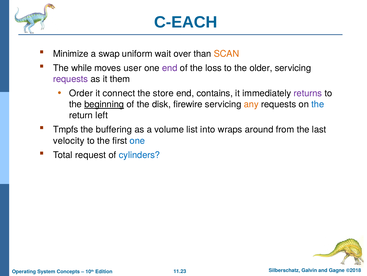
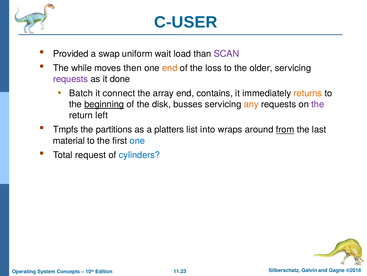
C-EACH: C-EACH -> C-USER (186, 22)
Minimize: Minimize -> Provided (71, 54)
over: over -> load (182, 54)
SCAN colour: orange -> purple (227, 54)
user: user -> then (133, 68)
end colour: purple -> orange (170, 68)
them: them -> done (120, 79)
Order: Order -> Batch (81, 93)
store: store -> array (163, 93)
returns colour: purple -> orange (308, 93)
firewire: firewire -> busses (188, 104)
the colour: blue -> purple (318, 104)
buffering: buffering -> partitions (114, 129)
volume: volume -> platters (169, 129)
from underline: none -> present (285, 129)
velocity: velocity -> material (69, 140)
